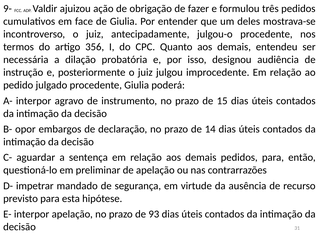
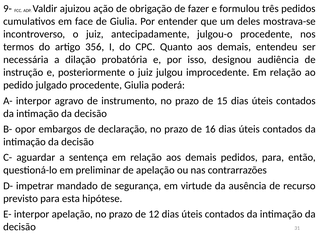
14: 14 -> 16 (210, 129)
93: 93 -> 12 (154, 214)
